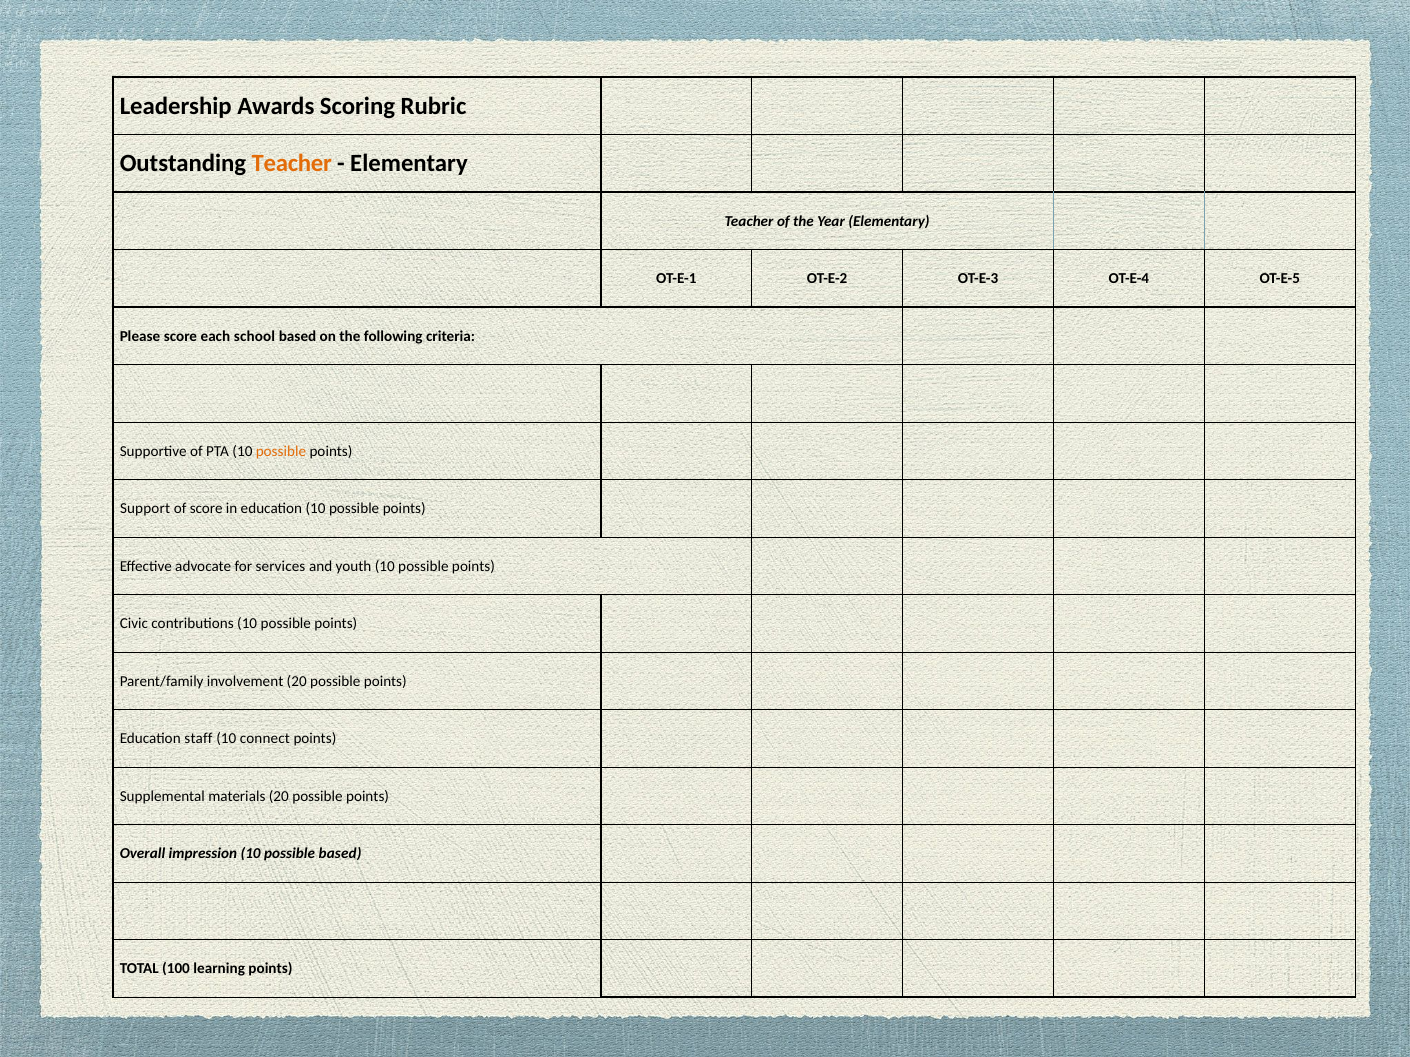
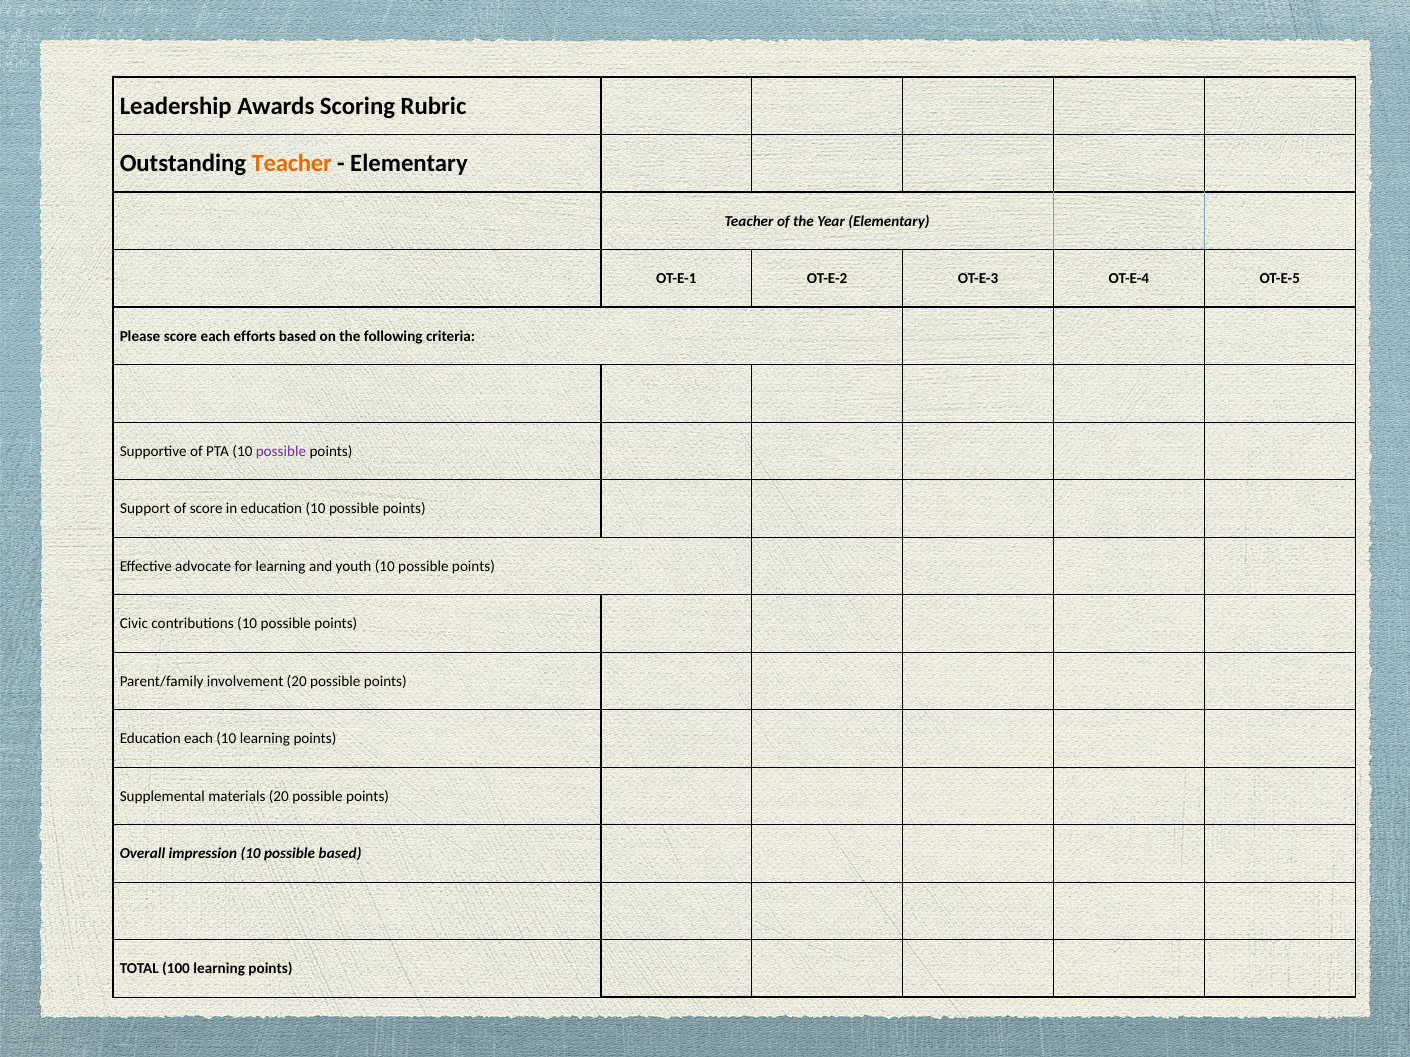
school: school -> efforts (255, 336)
possible colour: orange -> purple (281, 451)
for services: services -> learning (281, 566)
Education staff: staff -> each (199, 739)
10 connect: connect -> learning (265, 739)
